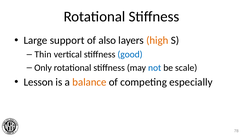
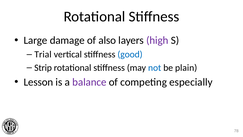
support: support -> damage (67, 40)
high colour: orange -> purple (157, 40)
Thin: Thin -> Trial (43, 54)
Only: Only -> Strip (43, 68)
scale: scale -> plain (186, 68)
balance colour: orange -> purple (89, 82)
